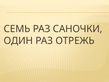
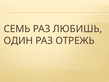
САНОЧКИ: САНОЧКИ -> ЛЮБИШЬ (78, 29)
